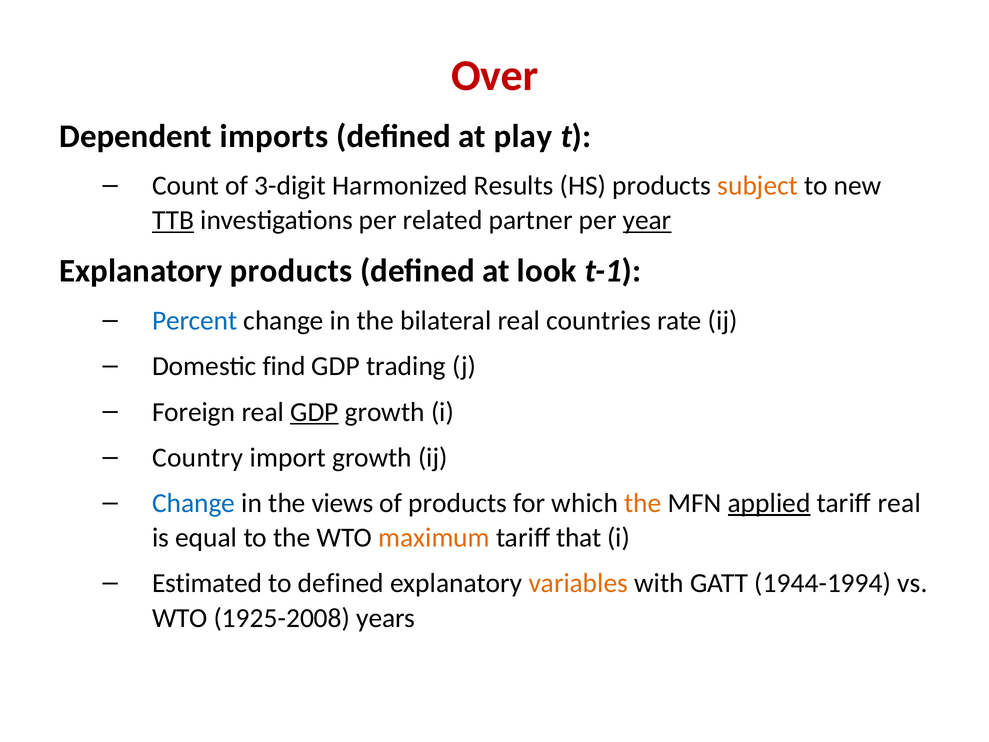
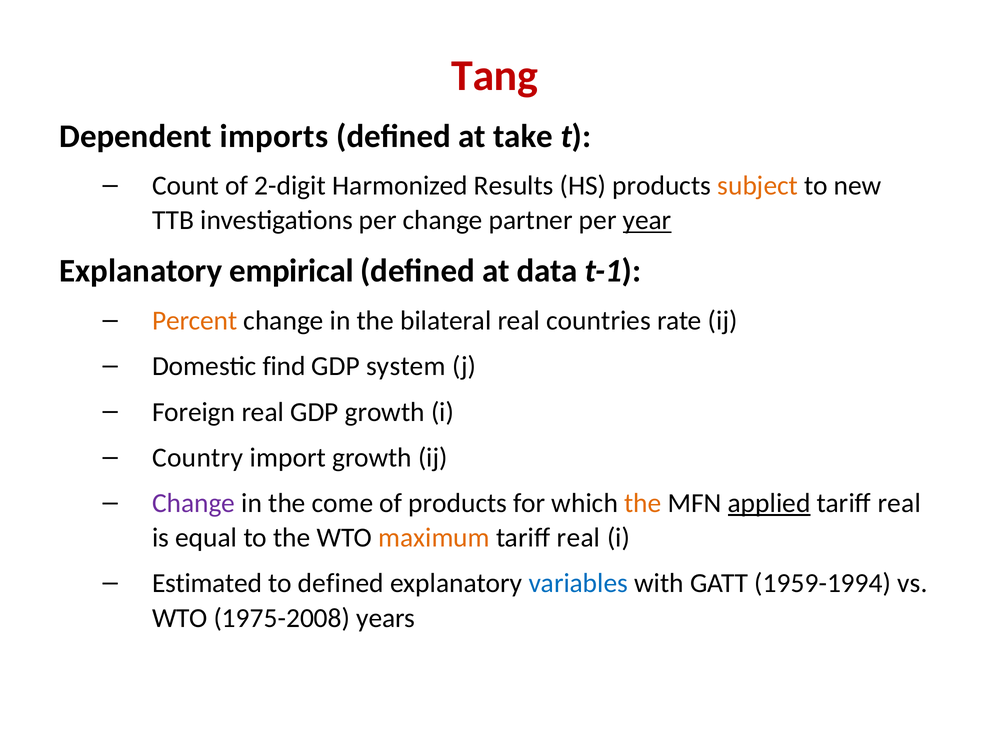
Over: Over -> Tang (495, 76)
play: play -> take (523, 136)
3-digit: 3-digit -> 2-digit (290, 186)
TTB underline: present -> none (173, 220)
per related: related -> change (443, 220)
Explanatory products: products -> empirical (291, 271)
look: look -> data (547, 271)
Percent colour: blue -> orange (195, 321)
trading: trading -> system (406, 366)
GDP underline: present -> none (314, 412)
Change colour: blue -> purple (194, 503)
views: views -> come (343, 503)
that: that -> real (579, 538)
variables colour: orange -> blue (578, 583)
1944-1994: 1944-1994 -> 1959-1994 (823, 583)
1925-2008: 1925-2008 -> 1975-2008 (282, 618)
